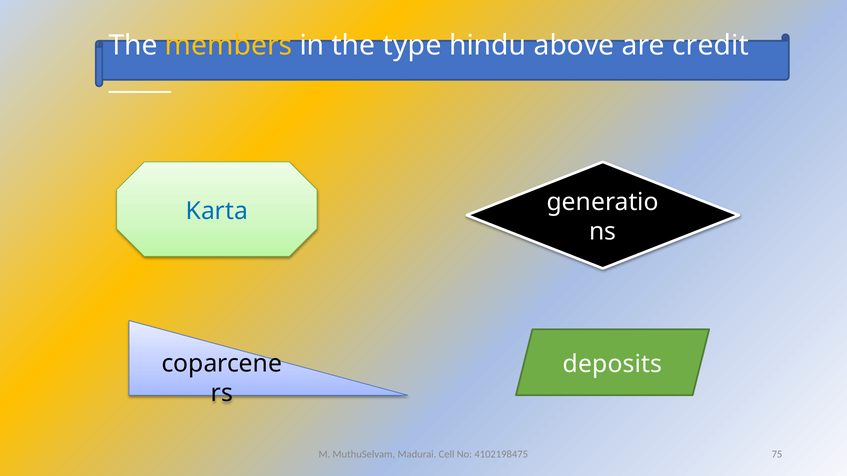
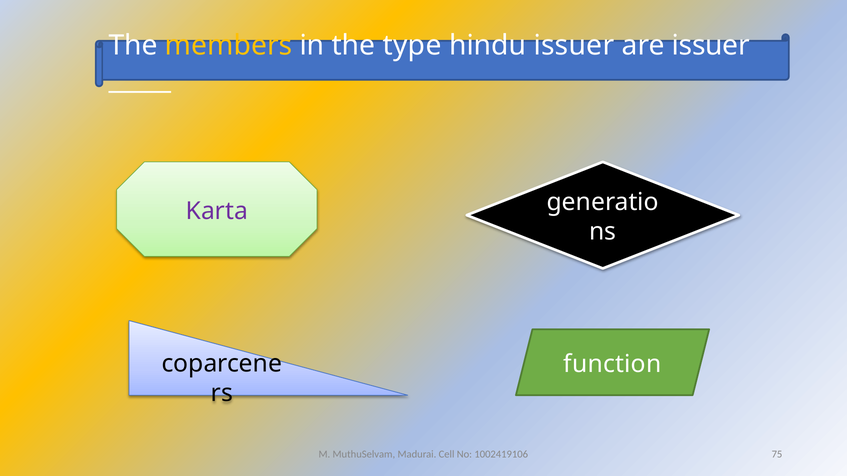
hindu above: above -> issuer (574, 45)
are credit: credit -> issuer (711, 45)
Karta colour: blue -> purple (217, 211)
deposits: deposits -> function (612, 364)
4102198475: 4102198475 -> 1002419106 (501, 455)
